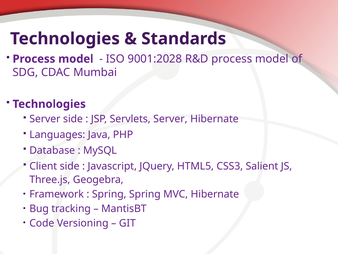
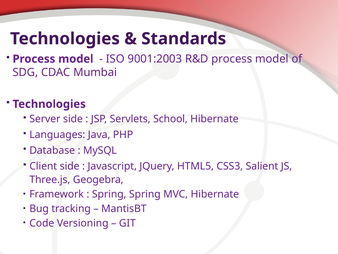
9001:2028: 9001:2028 -> 9001:2003 (155, 59)
Servlets Server: Server -> School (170, 119)
